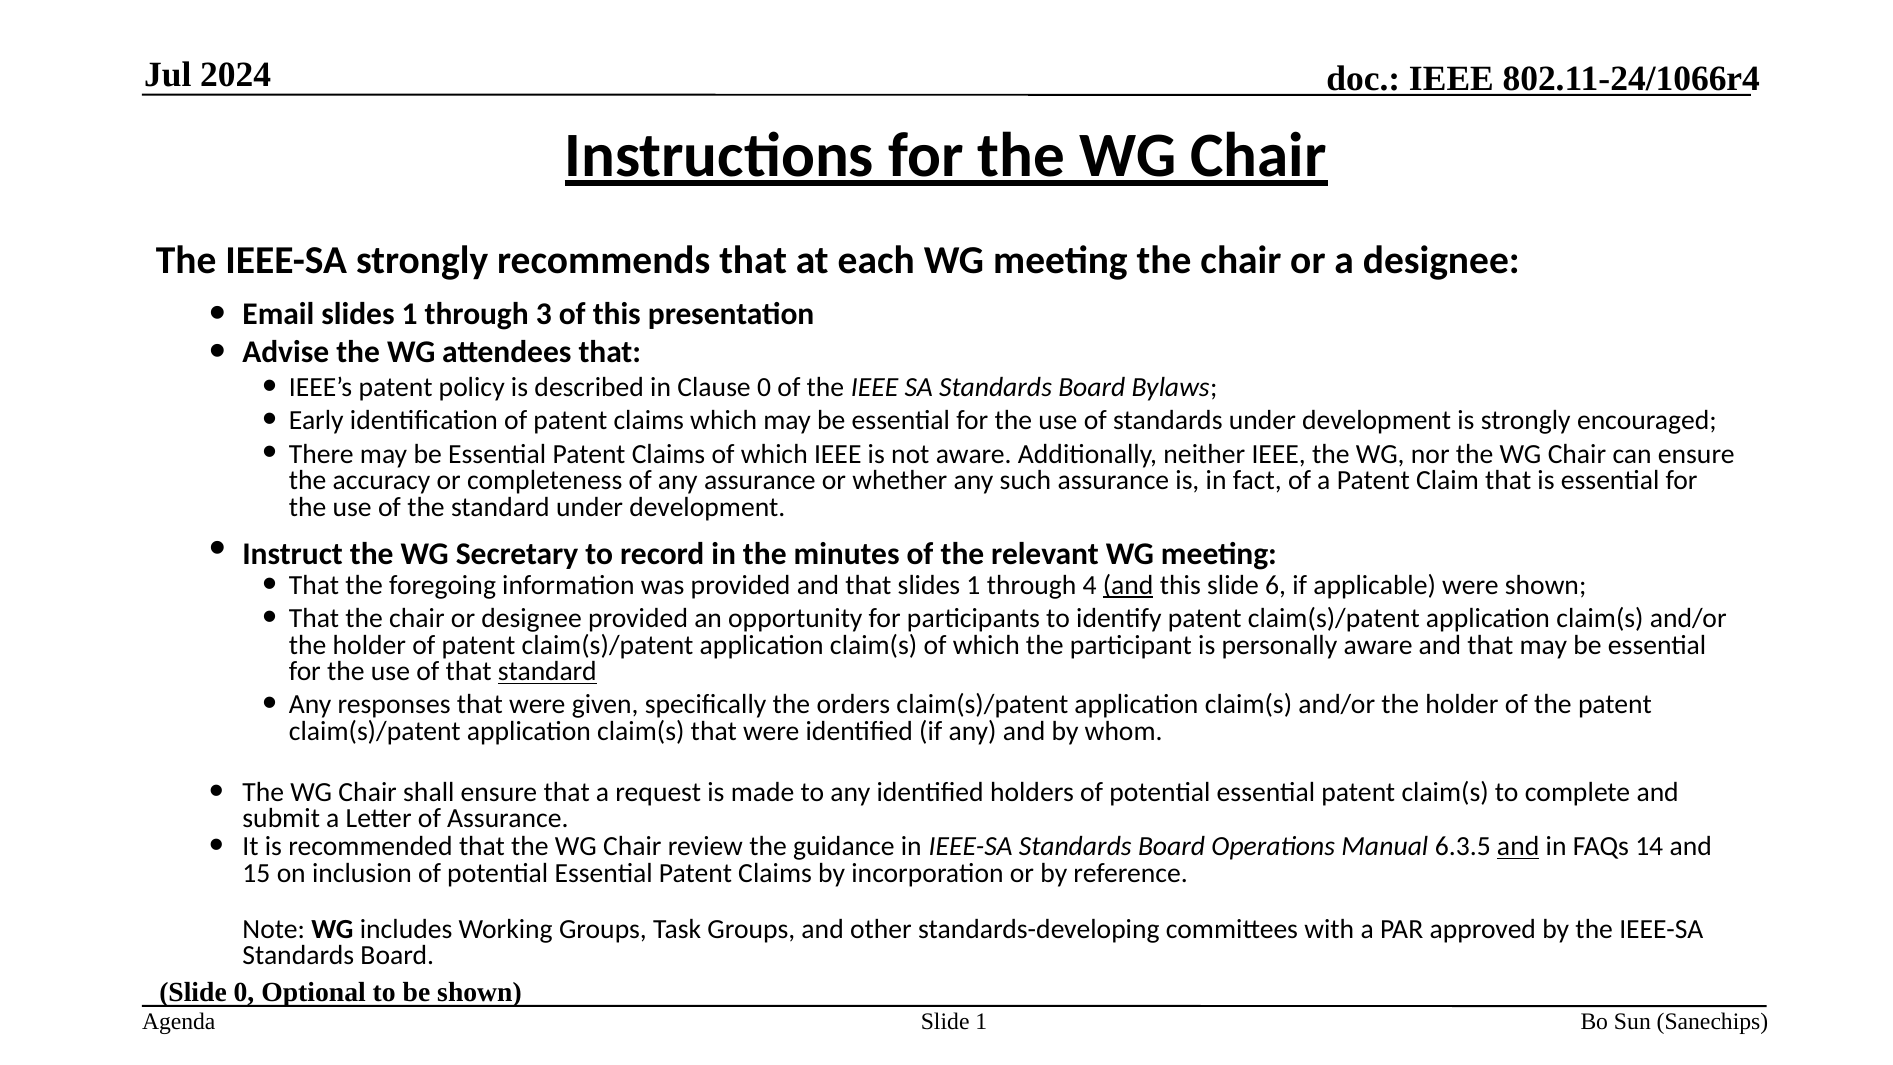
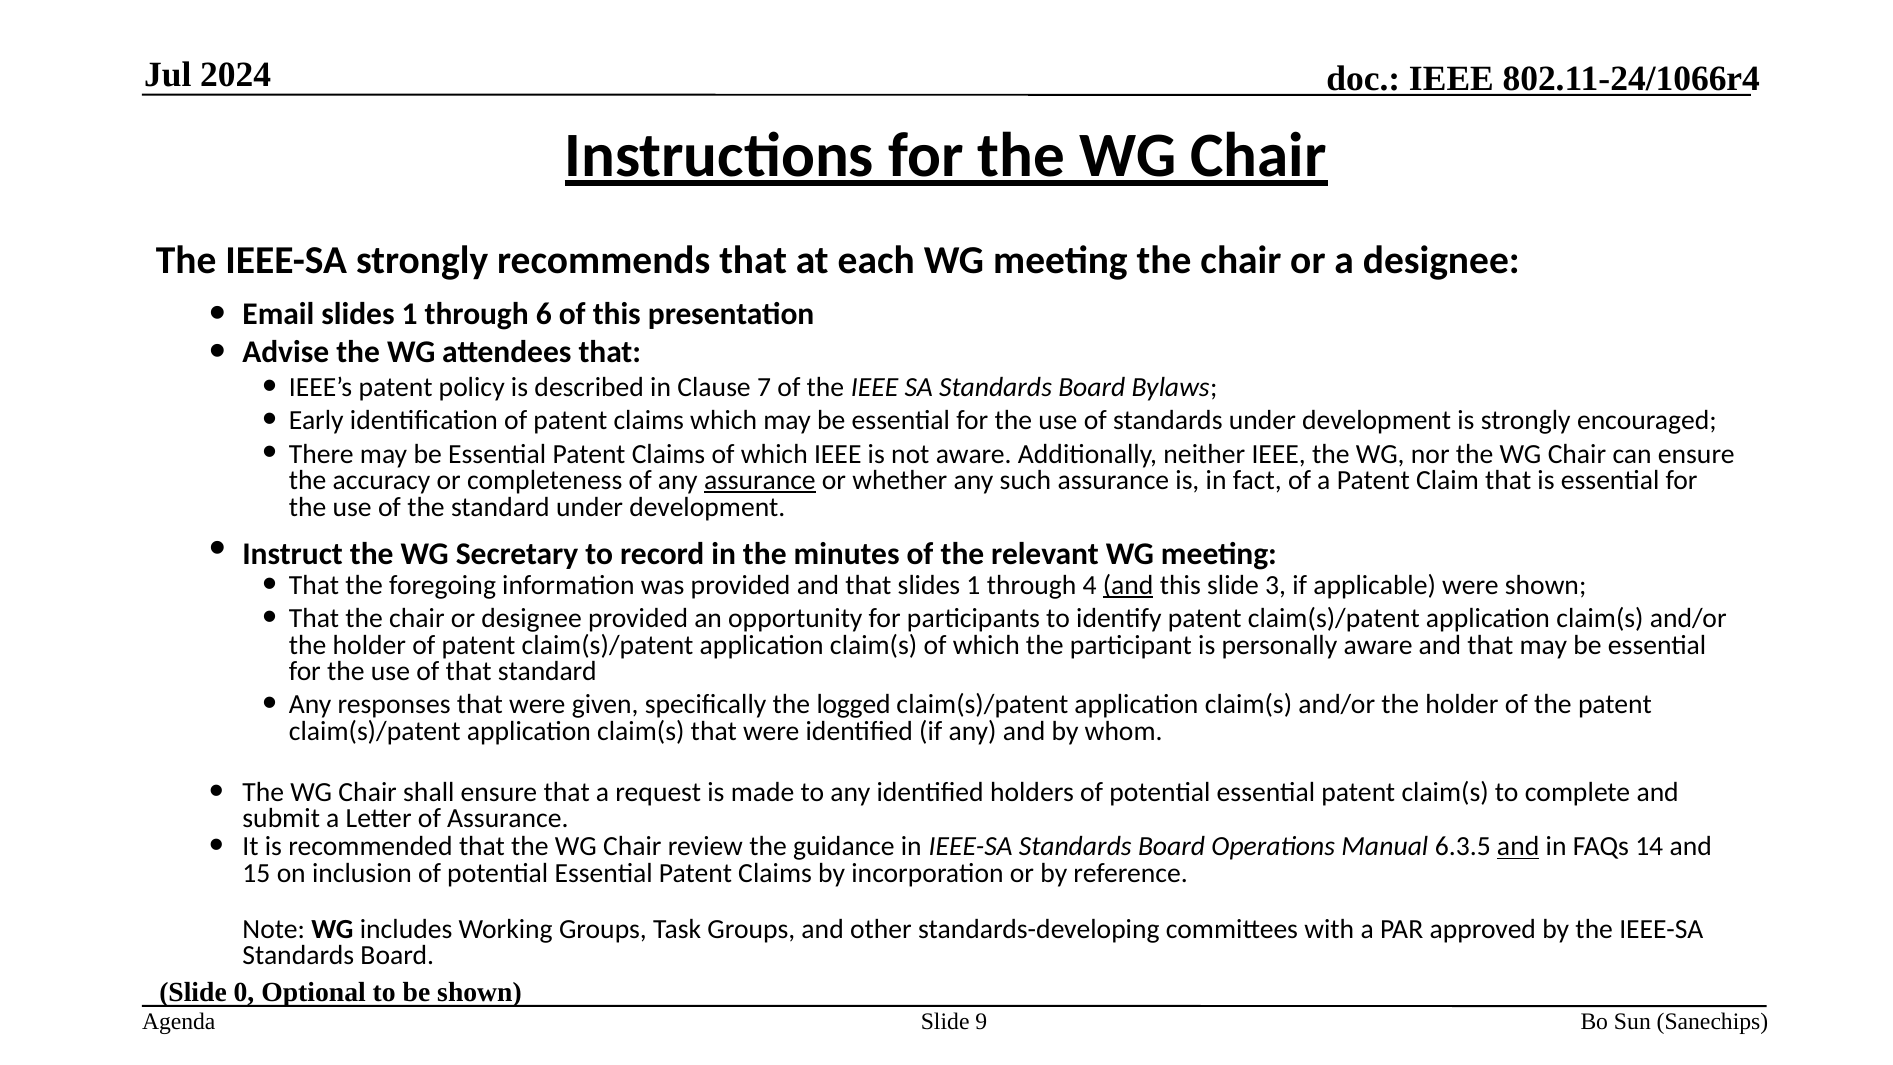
3: 3 -> 6 (544, 314)
Clause 0: 0 -> 7 (764, 387)
assurance underline: none -> present (760, 480)
6: 6 -> 3 (1276, 585)
standard underline: present -> none (547, 671)
orders: orders -> logged (854, 705)
Slide 1: 1 -> 9 (981, 1021)
